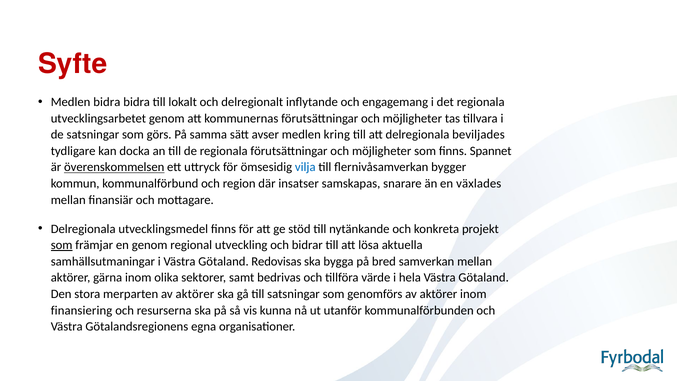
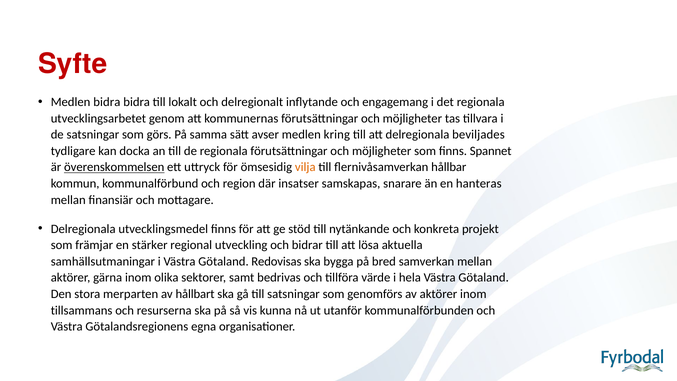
vilja colour: blue -> orange (305, 167)
bygger: bygger -> hållbar (449, 167)
växlades: växlades -> hanteras (479, 183)
som underline: present -> none (62, 245)
en genom: genom -> stärker (150, 245)
merparten av aktörer: aktörer -> hållbart (195, 294)
finansiering: finansiering -> tillsammans (82, 310)
